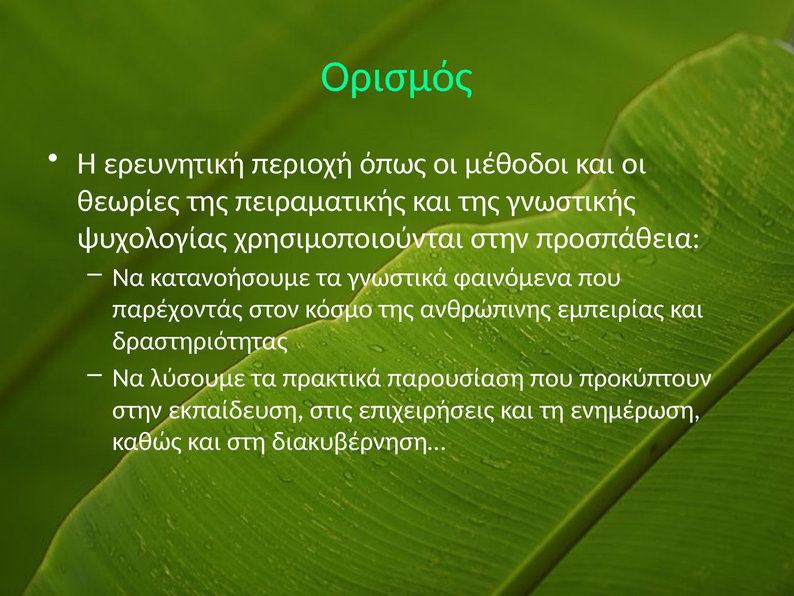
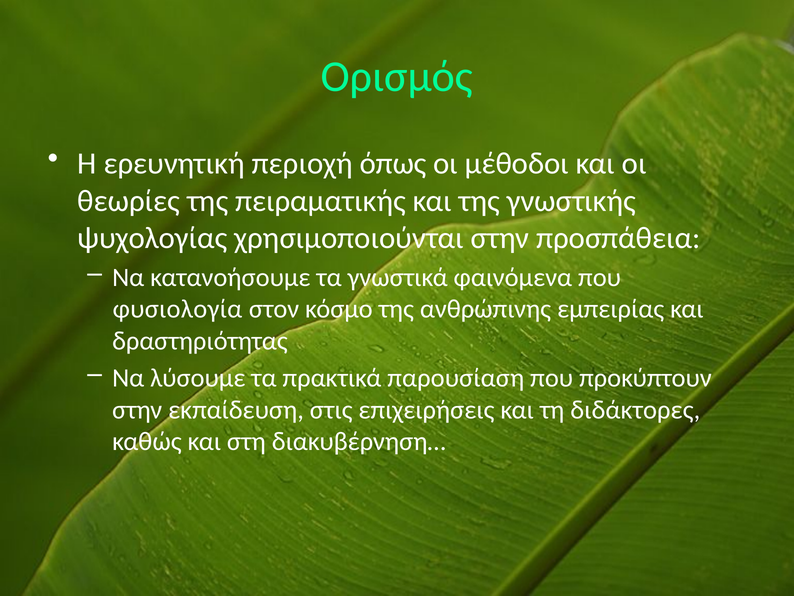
παρέχοντάς: παρέχοντάς -> φυσιολογία (177, 309)
ενημέρωση: ενημέρωση -> διδάκτορες (635, 409)
